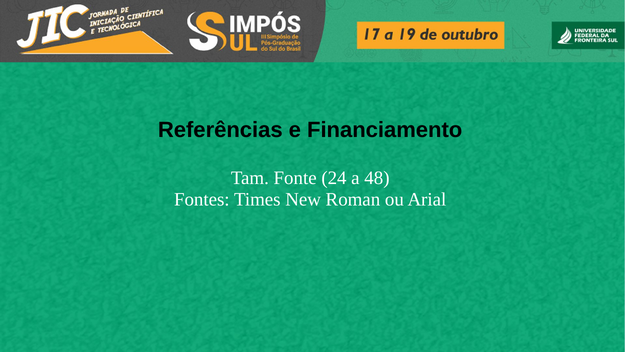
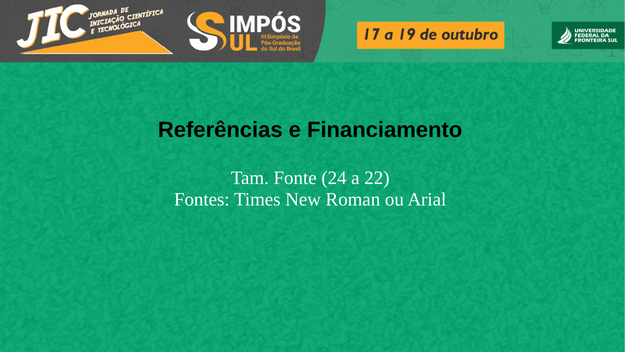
48: 48 -> 22 (377, 178)
